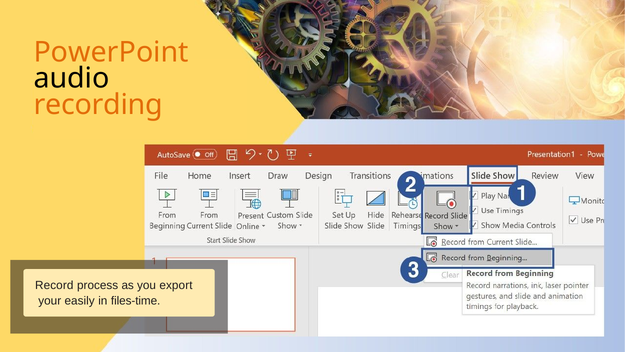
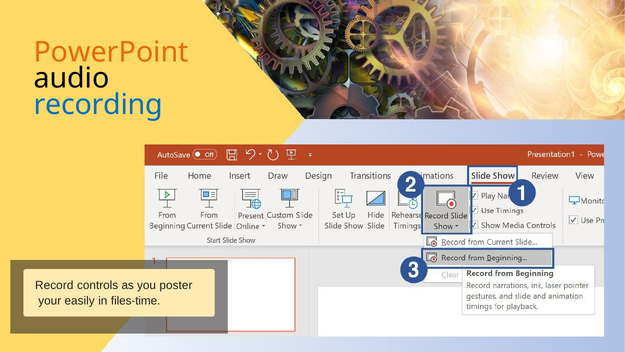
recording colour: orange -> blue (98, 104)
process: process -> controls (98, 285)
export: export -> poster (176, 285)
